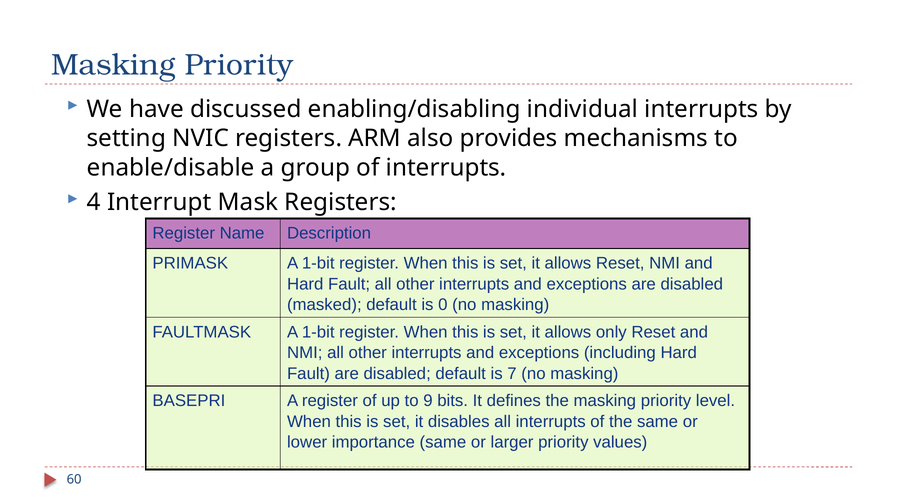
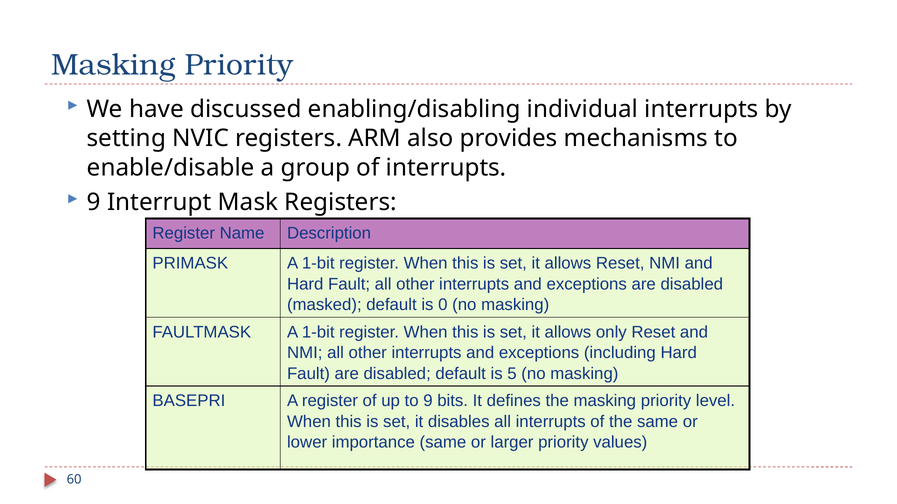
4: 4 -> 9 (94, 203)
7: 7 -> 5 (512, 374)
